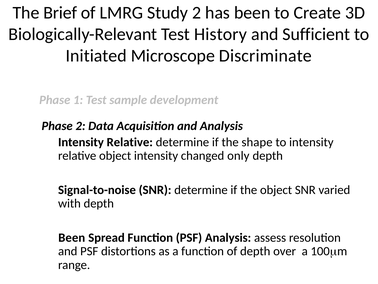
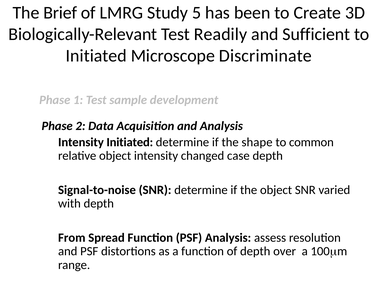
Study 2: 2 -> 5 (197, 13)
History: History -> Readily (221, 34)
Relative: Relative -> Initiated (130, 142)
to intensity: intensity -> common (311, 142)
only: only -> case (238, 156)
Been: Been -> From (72, 237)
